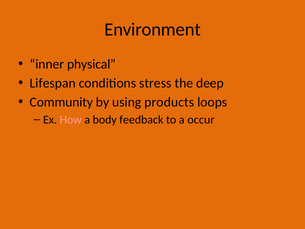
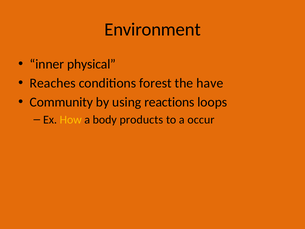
Lifespan: Lifespan -> Reaches (53, 83)
stress: stress -> forest (155, 83)
deep: deep -> have (210, 83)
products: products -> reactions (169, 102)
How colour: pink -> yellow (71, 119)
feedback: feedback -> products (141, 119)
